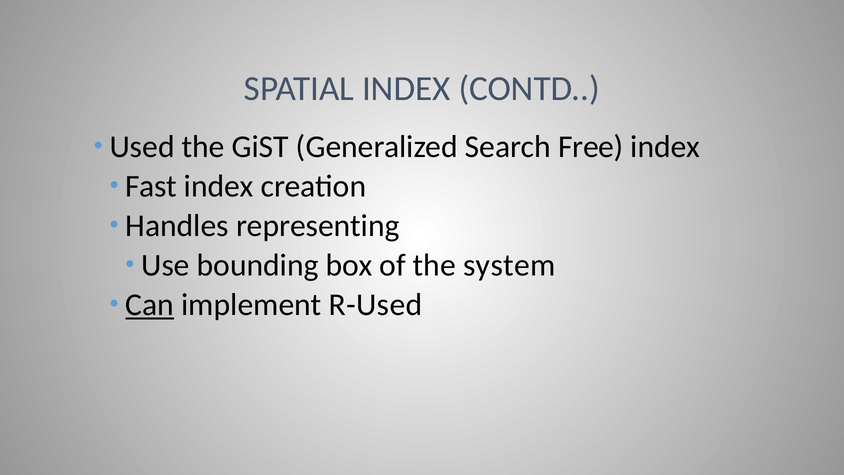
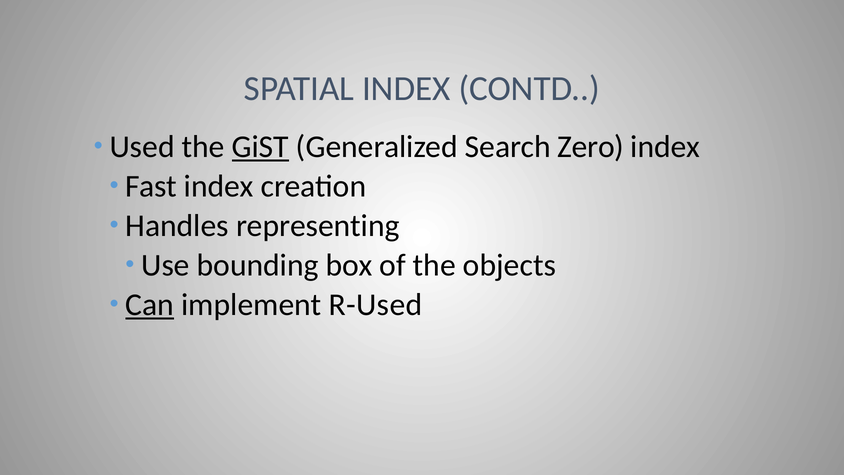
GiST underline: none -> present (260, 147)
Free: Free -> Zero (591, 147)
system: system -> objects (509, 265)
